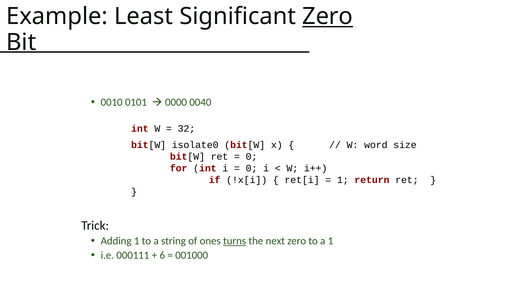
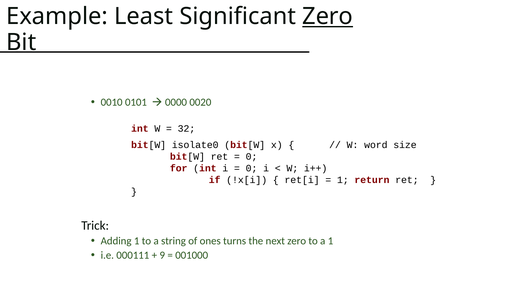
0040: 0040 -> 0020 (200, 102)
turns underline: present -> none (235, 241)
6: 6 -> 9 (162, 255)
